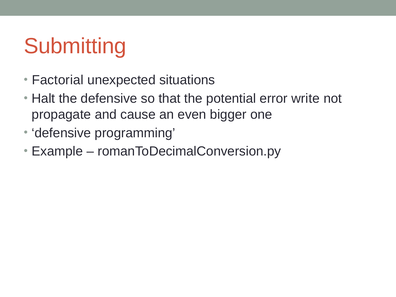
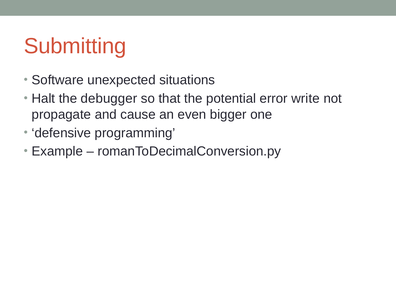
Factorial: Factorial -> Software (58, 80)
the defensive: defensive -> debugger (109, 99)
